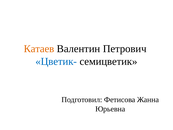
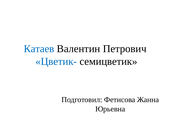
Катаев colour: orange -> blue (39, 49)
